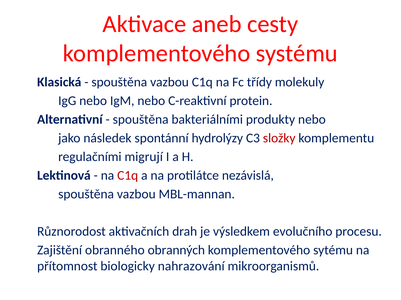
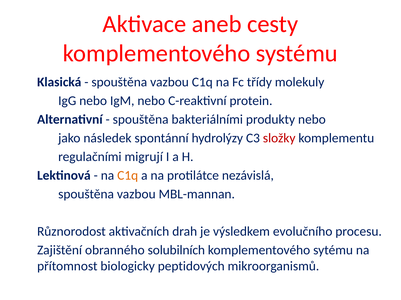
C1q colour: red -> orange (128, 176)
obranných: obranných -> solubilních (176, 251)
nahrazování: nahrazování -> peptidových (191, 267)
